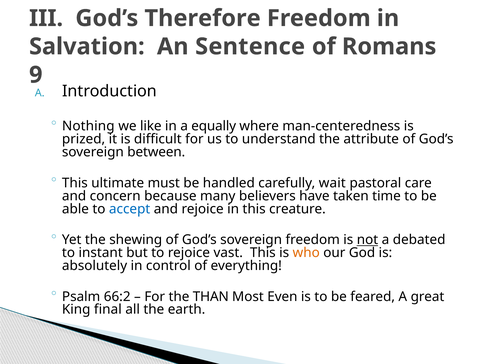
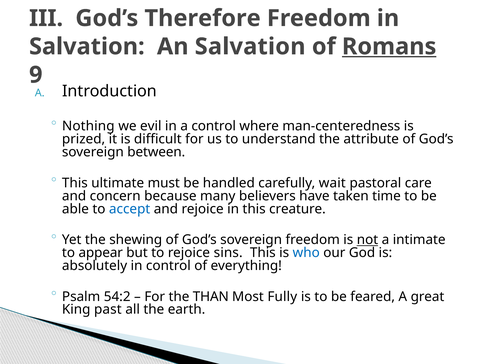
An Sentence: Sentence -> Salvation (250, 47)
Romans underline: none -> present (389, 47)
like: like -> evil (151, 126)
a equally: equally -> control (214, 126)
debated: debated -> intimate (419, 240)
instant: instant -> appear (101, 253)
vast: vast -> sins (228, 253)
who colour: orange -> blue (306, 253)
66:2: 66:2 -> 54:2 (117, 296)
Even: Even -> Fully (282, 296)
final: final -> past (108, 309)
